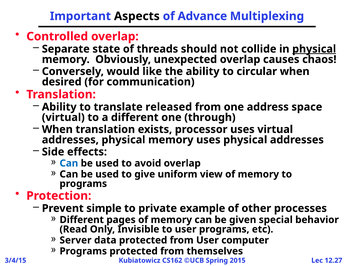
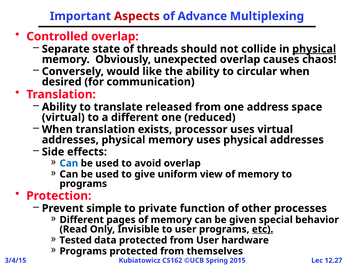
Aspects colour: black -> red (137, 16)
through: through -> reduced (210, 117)
example: example -> function (202, 208)
etc underline: none -> present (263, 229)
Server: Server -> Tested (76, 240)
computer: computer -> hardware (245, 240)
